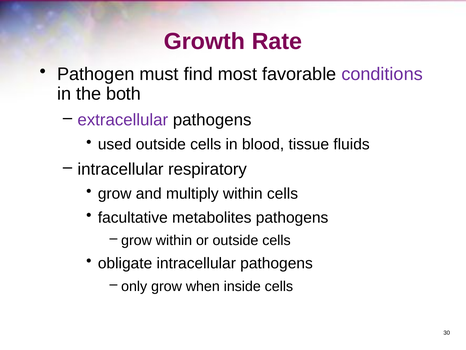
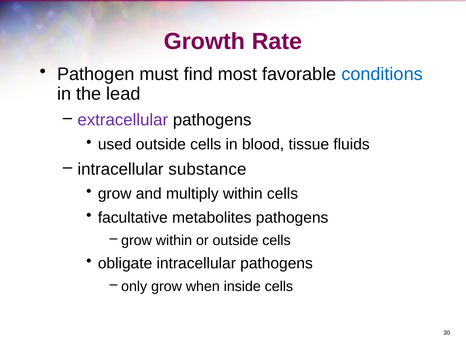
conditions colour: purple -> blue (382, 74)
both: both -> lead (123, 94)
respiratory: respiratory -> substance (207, 169)
